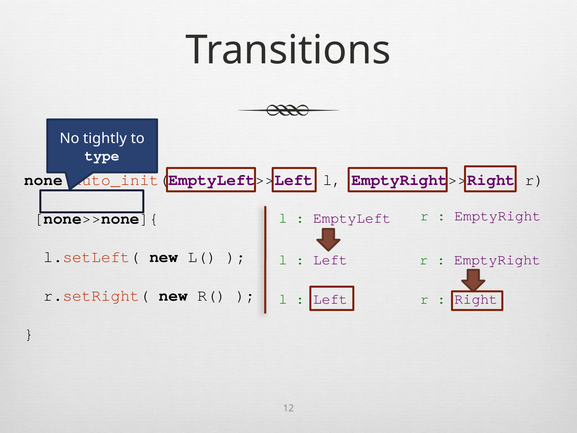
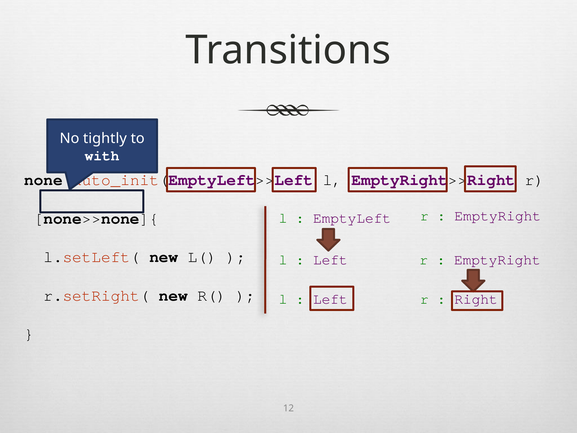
type: type -> with (102, 155)
